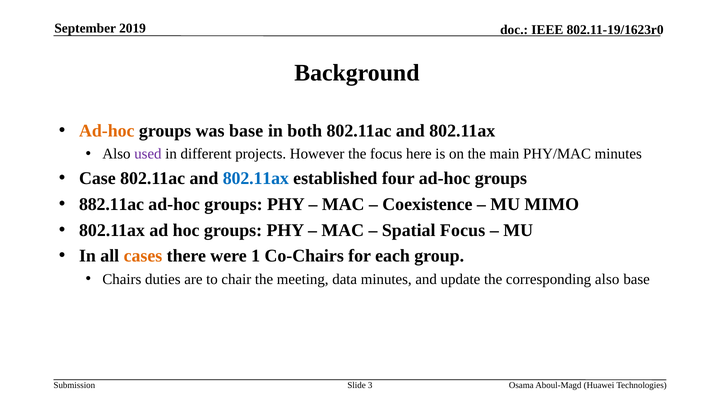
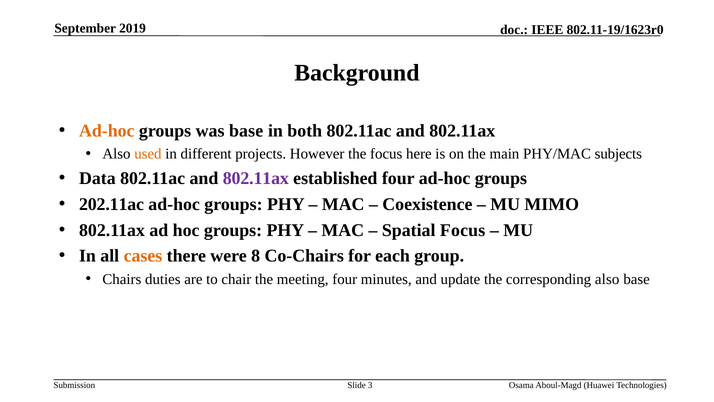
used colour: purple -> orange (148, 154)
PHY/MAC minutes: minutes -> subjects (618, 154)
Case: Case -> Data (97, 178)
802.11ax colour: blue -> purple (256, 178)
882.11ac: 882.11ac -> 202.11ac (112, 204)
1: 1 -> 8 (256, 256)
meeting data: data -> four (345, 279)
